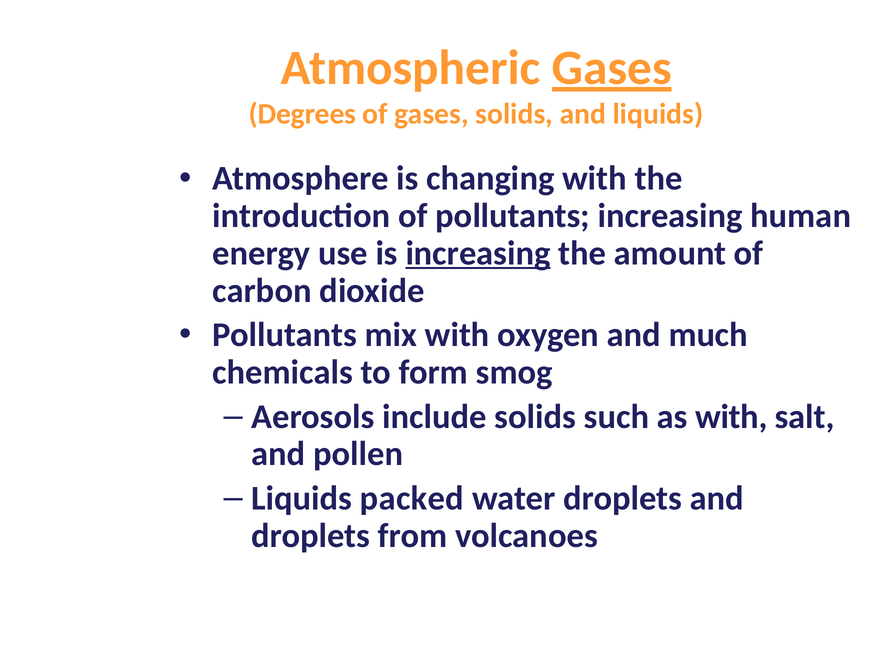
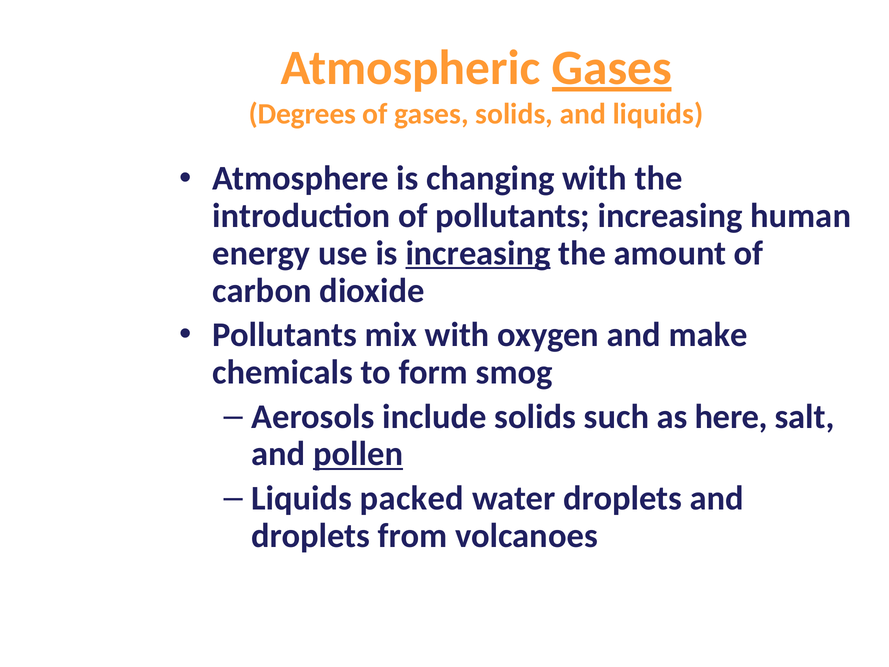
much: much -> make (708, 335)
as with: with -> here (731, 416)
pollen underline: none -> present (358, 454)
